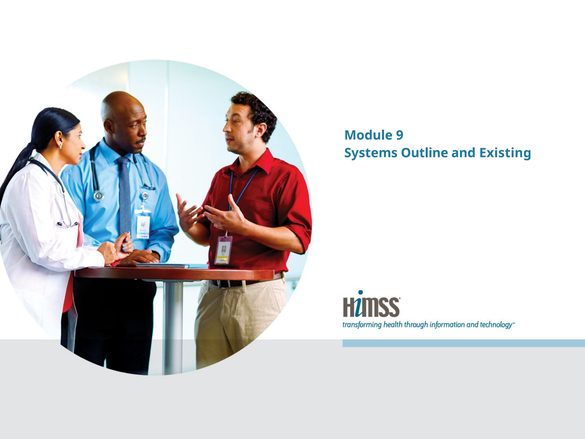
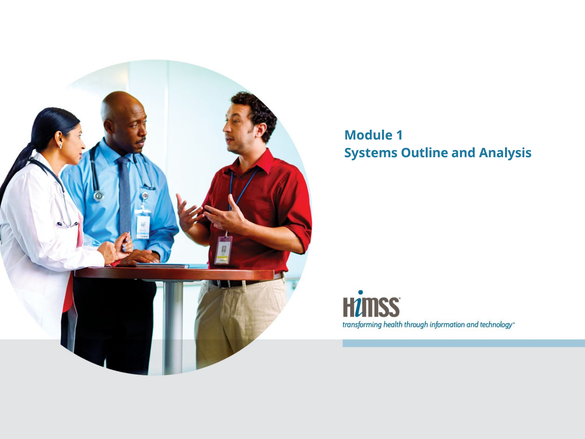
9: 9 -> 1 (400, 135)
Existing: Existing -> Analysis (505, 153)
